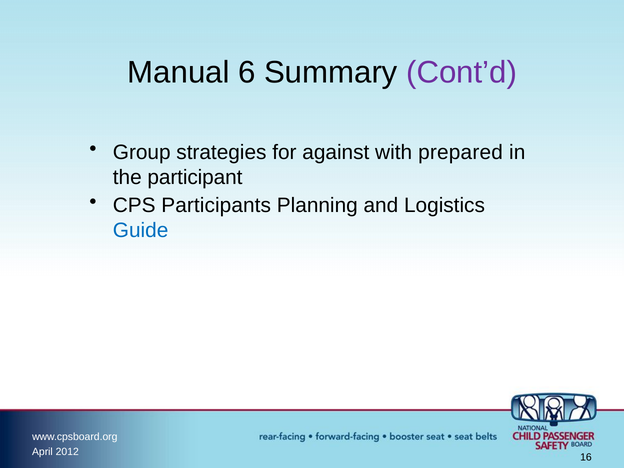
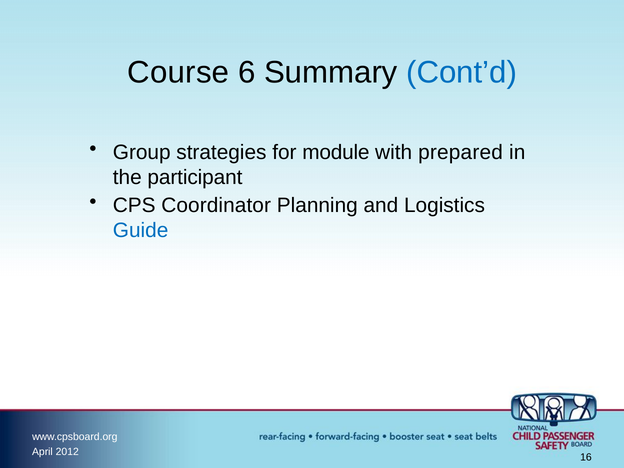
Manual: Manual -> Course (178, 72)
Cont’d colour: purple -> blue (462, 72)
against: against -> module (336, 152)
Participants: Participants -> Coordinator (216, 205)
